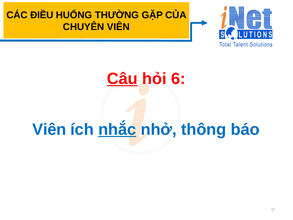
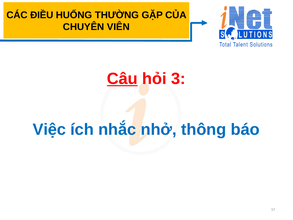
6: 6 -> 3 (178, 79)
Viên: Viên -> Việc (49, 129)
nhắc underline: present -> none (117, 129)
